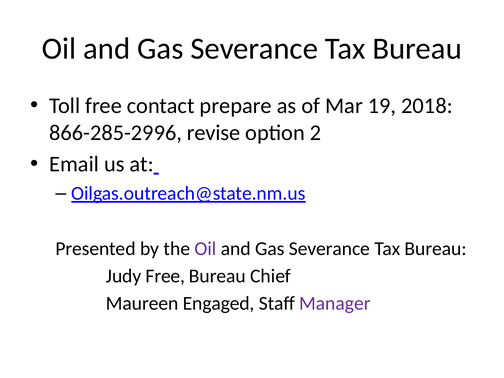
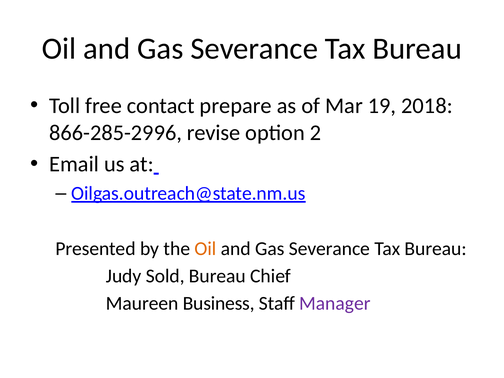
Oil colour: purple -> orange (205, 249)
Judy Free: Free -> Sold (165, 276)
Engaged: Engaged -> Business (219, 304)
